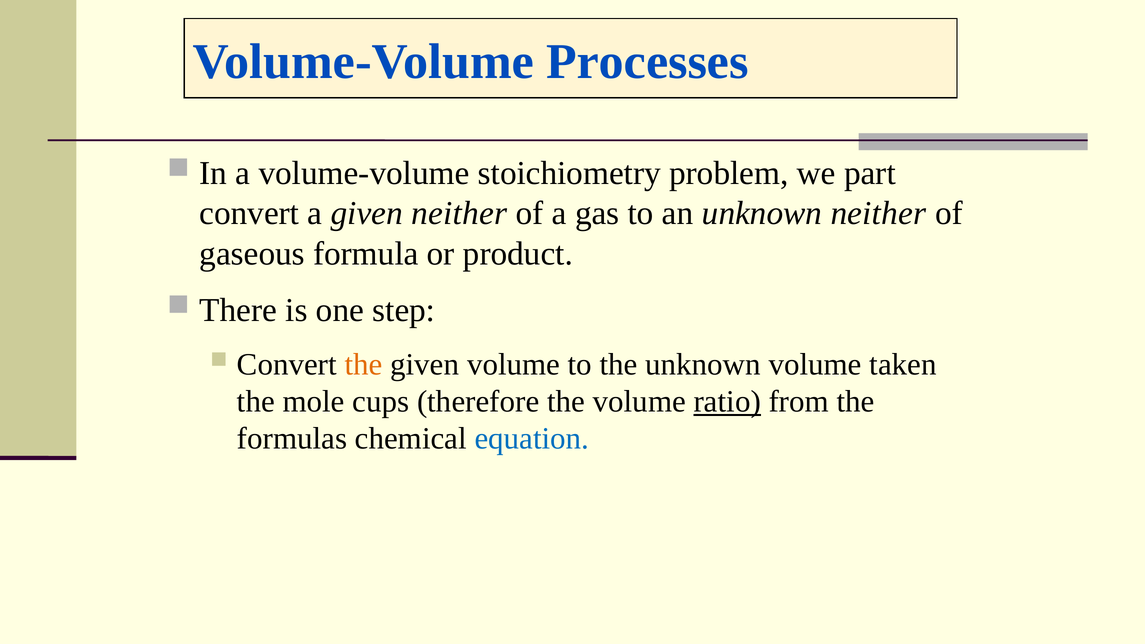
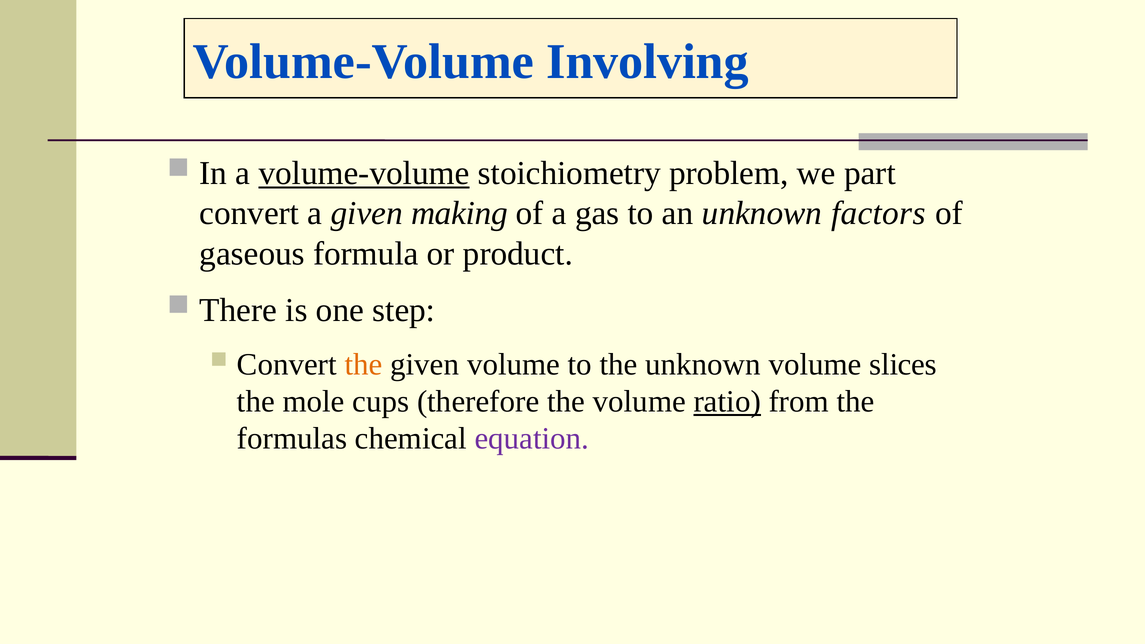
Processes: Processes -> Involving (647, 62)
volume-volume underline: none -> present (364, 173)
given neither: neither -> making (459, 213)
unknown neither: neither -> factors (878, 213)
taken: taken -> slices (903, 364)
equation colour: blue -> purple (532, 439)
